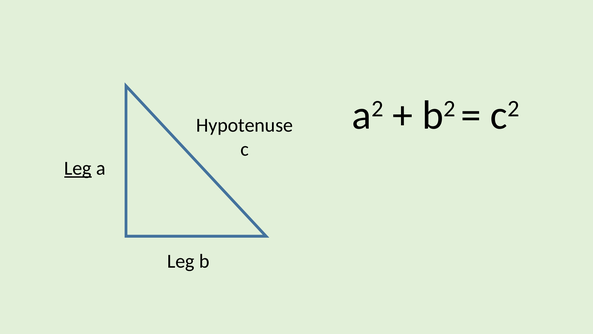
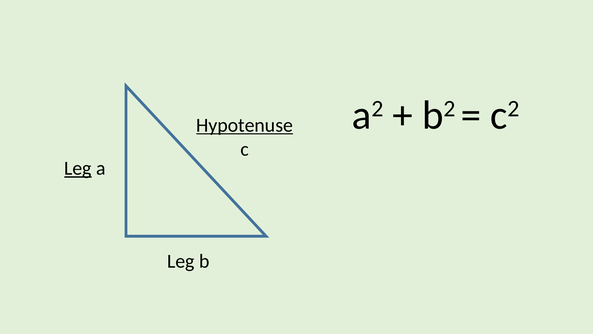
Hypotenuse underline: none -> present (245, 125)
